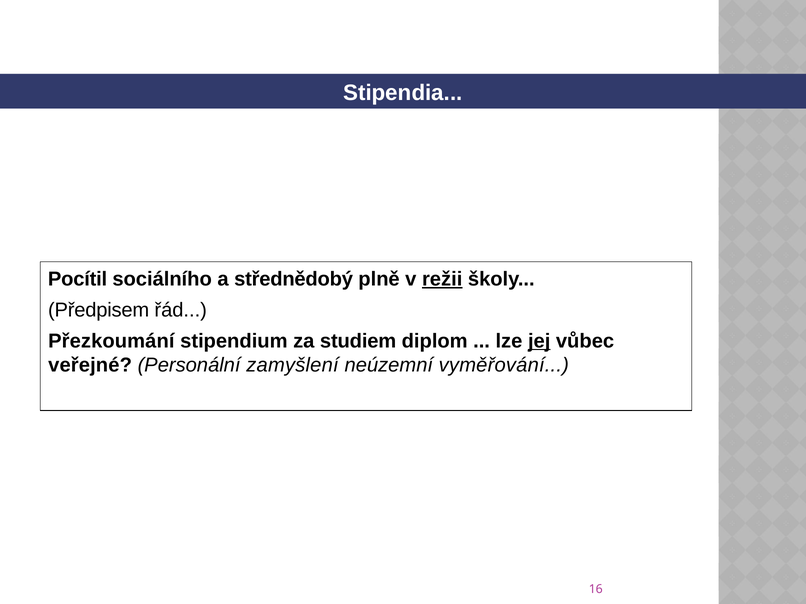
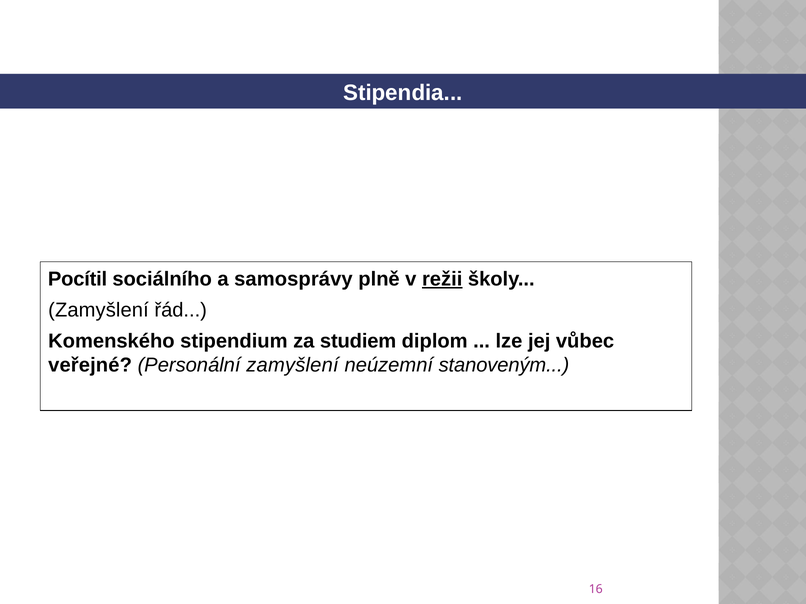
střednědobý: střednědobý -> samosprávy (293, 279)
Předpisem: Předpisem -> Zamyšlení (98, 310)
Přezkoumání: Přezkoumání -> Komenského (111, 341)
jej underline: present -> none (539, 341)
vyměřování: vyměřování -> stanoveným (504, 365)
